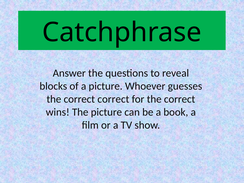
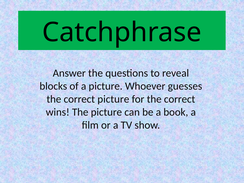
correct correct: correct -> picture (113, 99)
